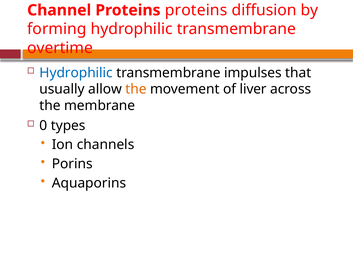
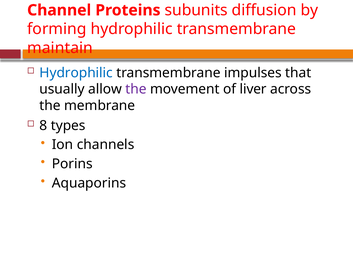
Proteins proteins: proteins -> subunits (196, 10)
overtime: overtime -> maintain (60, 48)
the colour: orange -> purple (136, 89)
0: 0 -> 8 (43, 125)
